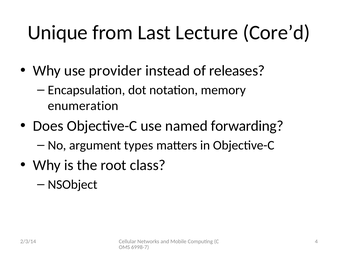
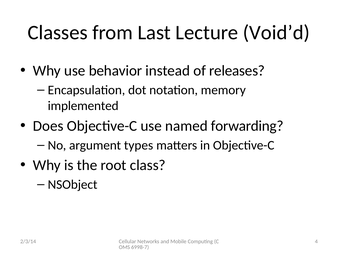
Unique: Unique -> Classes (58, 33)
Core’d: Core’d -> Void’d (276, 33)
provider: provider -> behavior (115, 71)
enumeration: enumeration -> implemented (83, 106)
